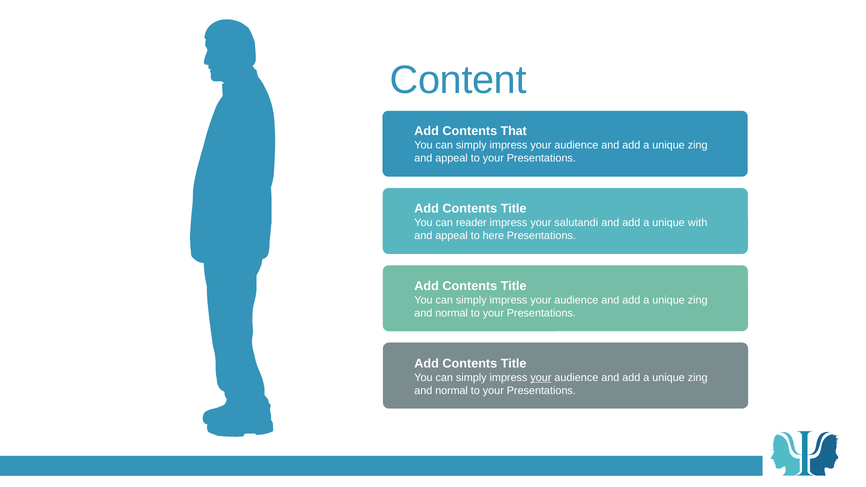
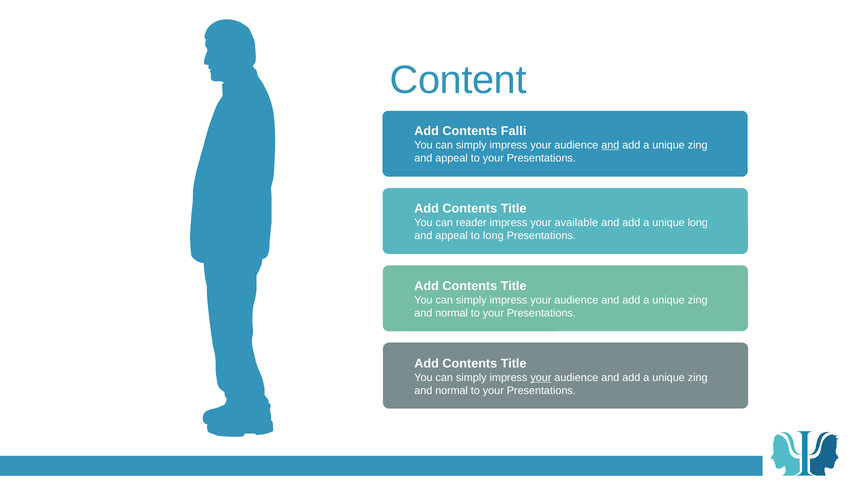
That: That -> Falli (514, 131)
and underline: none -> present (610, 145)
salutandi: salutandi -> available (576, 223)
unique with: with -> long (698, 223)
to here: here -> long (493, 236)
